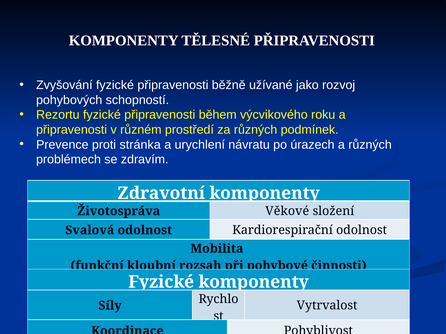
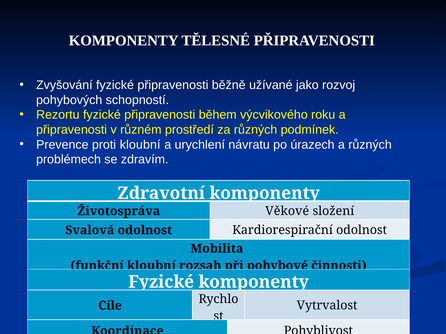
proti stránka: stránka -> kloubní (140, 145)
Síly: Síly -> Cíle (110, 306)
